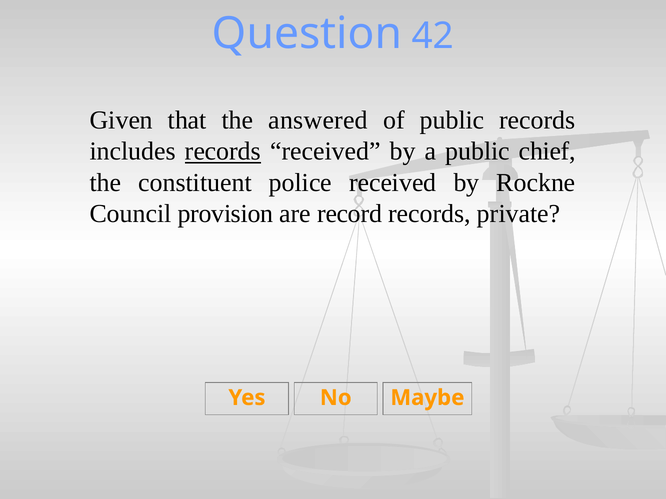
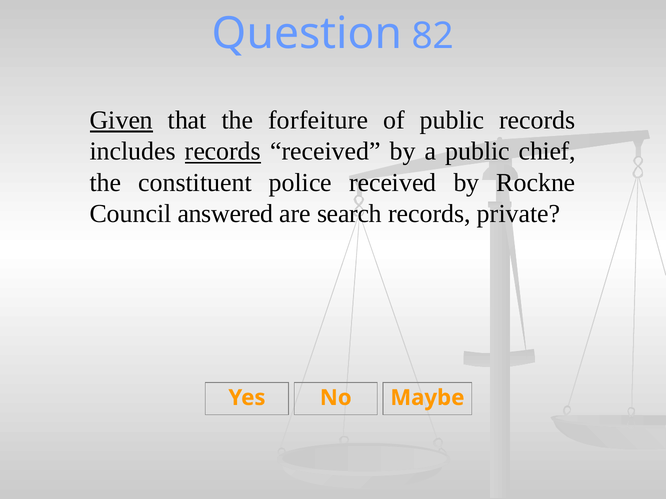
42: 42 -> 82 (433, 36)
Given underline: none -> present (121, 121)
answered: answered -> forfeiture (318, 121)
provision: provision -> answered (225, 214)
record: record -> search (350, 214)
